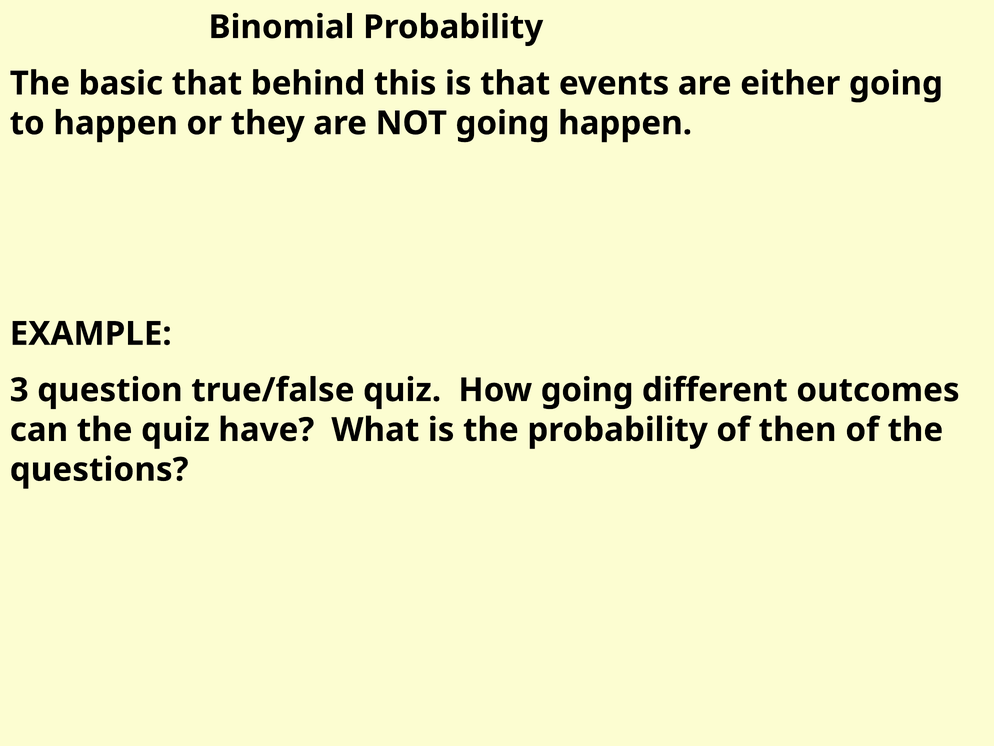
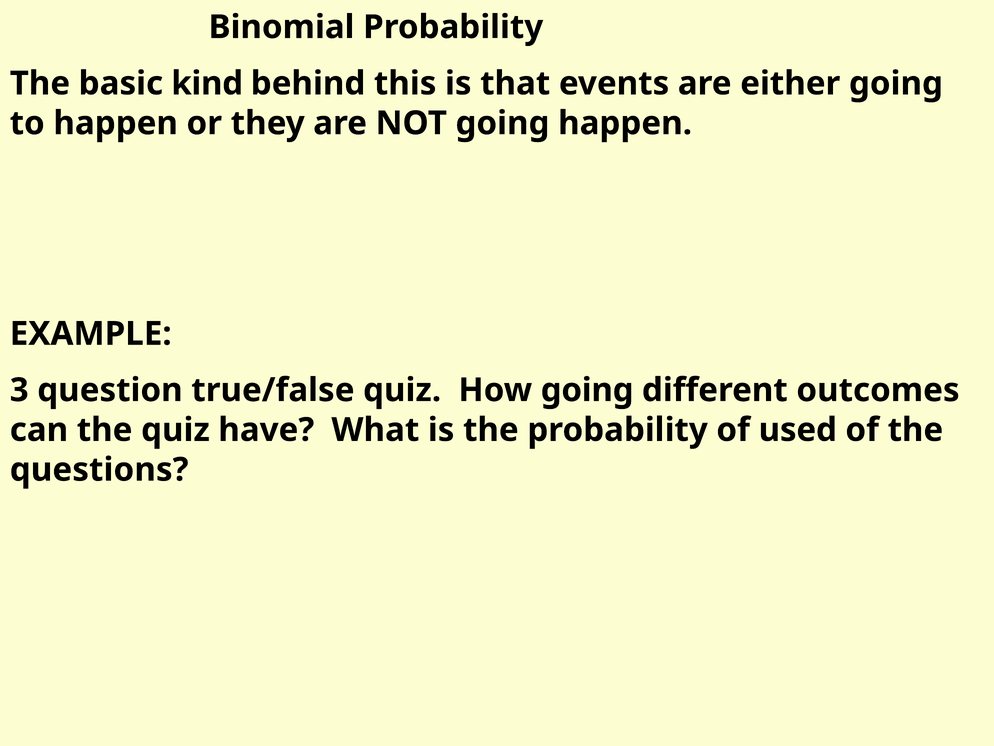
basic that: that -> kind (207, 83)
then: then -> used (798, 430)
